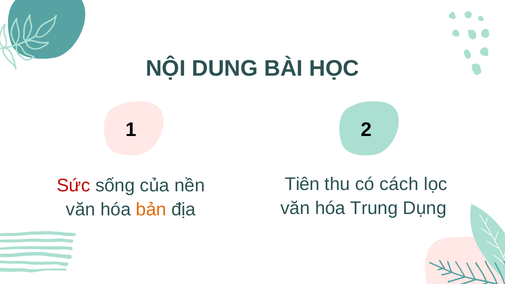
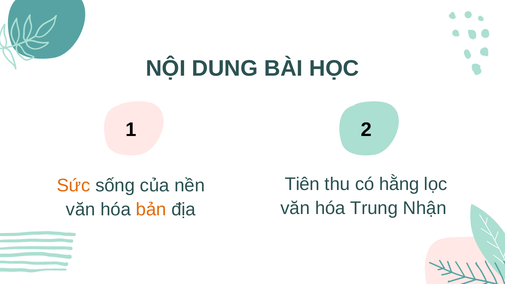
cách: cách -> hằng (399, 184)
Sức colour: red -> orange (74, 186)
Dụng: Dụng -> Nhận (425, 208)
